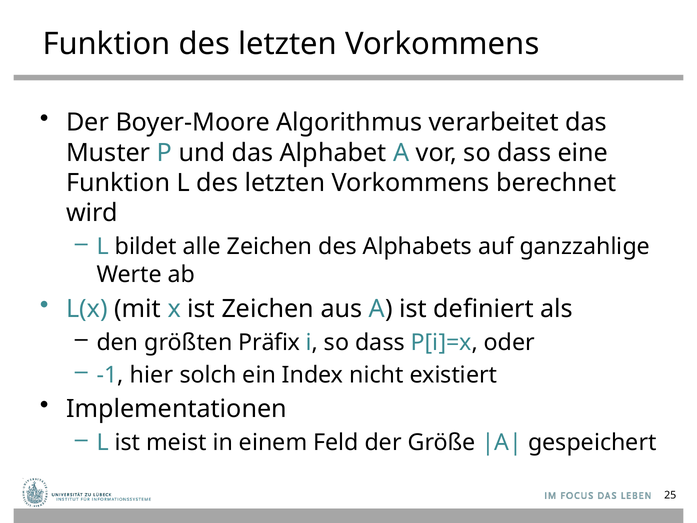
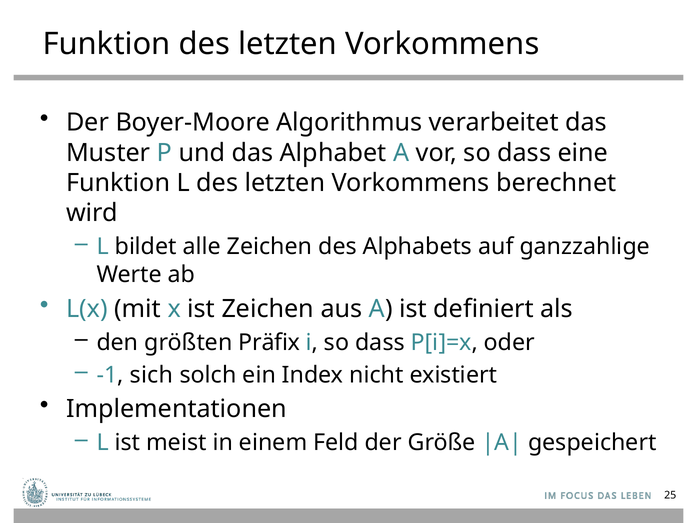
hier: hier -> sich (151, 375)
